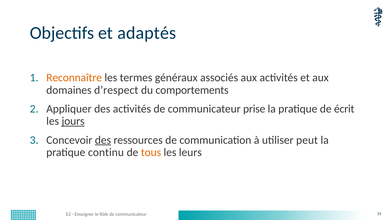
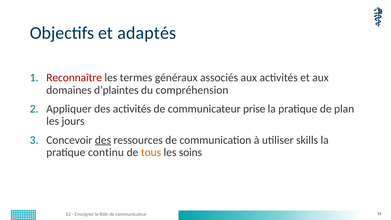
Reconnaître colour: orange -> red (74, 78)
d’respect: d’respect -> d’plaintes (116, 90)
comportements: comportements -> compréhension (192, 90)
écrit: écrit -> plan (344, 109)
jours underline: present -> none (73, 121)
peut: peut -> skills (307, 140)
leurs: leurs -> soins (190, 152)
